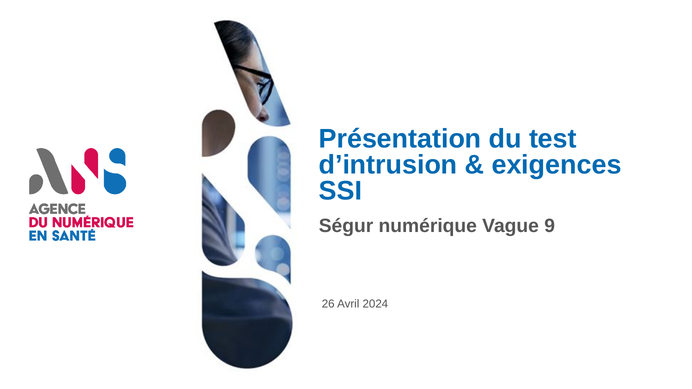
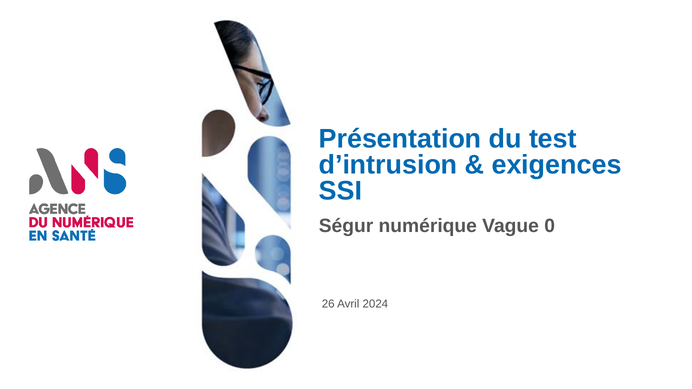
9: 9 -> 0 (550, 226)
